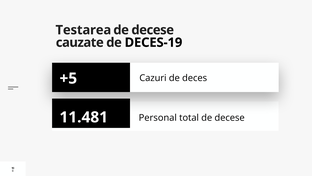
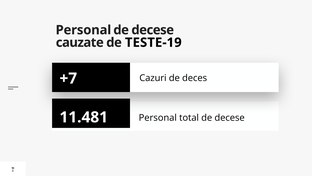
Testarea: Testarea -> Personal (83, 30)
DECES-19: DECES-19 -> TESTE-19 (153, 42)
+5: +5 -> +7 (68, 78)
